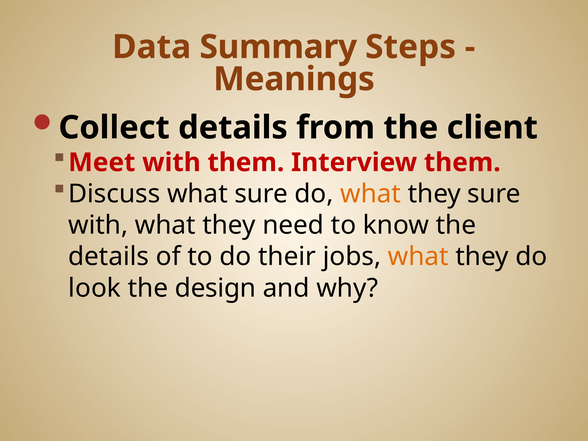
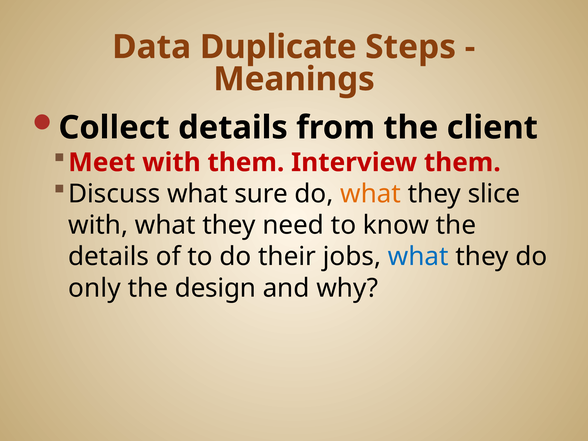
Summary: Summary -> Duplicate (278, 47)
they sure: sure -> slice (494, 194)
what colour: orange -> blue (418, 257)
look: look -> only (95, 288)
